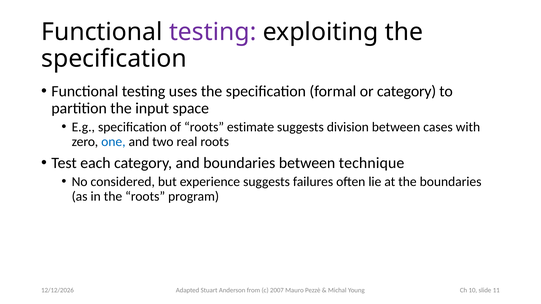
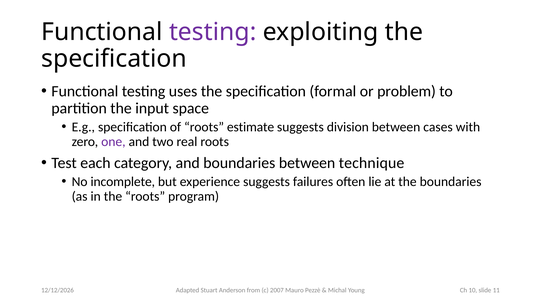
or category: category -> problem (407, 91)
one colour: blue -> purple (113, 142)
considered: considered -> incomplete (123, 182)
